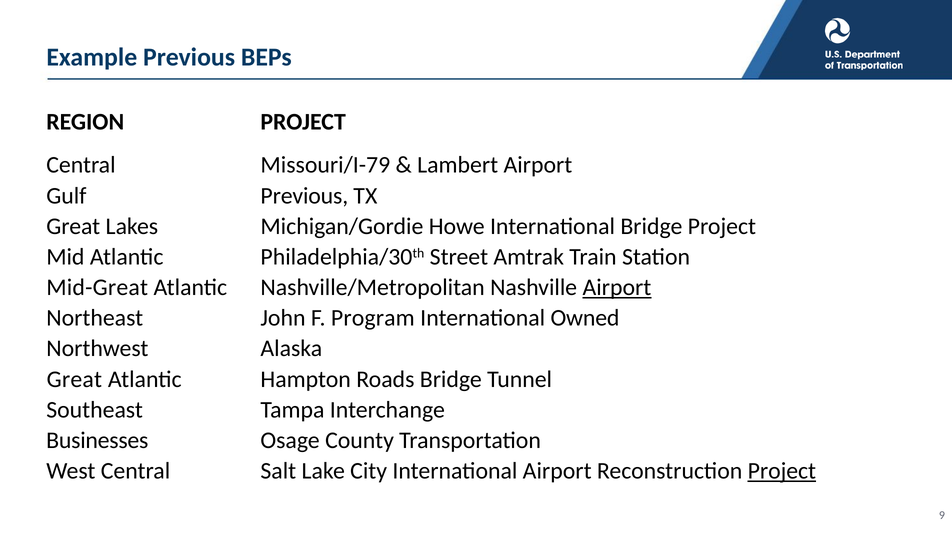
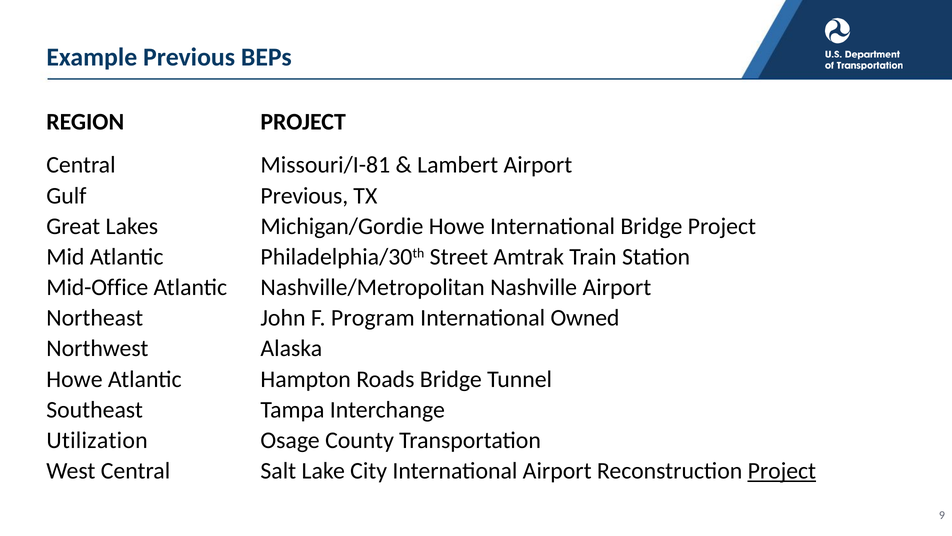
Missouri/I-79: Missouri/I-79 -> Missouri/I-81 (325, 165)
Mid-Great: Mid-Great -> Mid-Office (97, 287)
Airport underline: present -> none (617, 287)
Great: Great -> Howe (74, 379)
Businesses: Businesses -> Utilization (97, 440)
